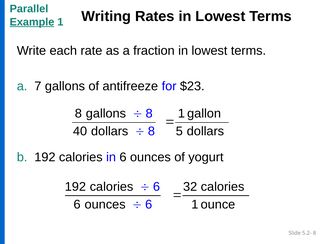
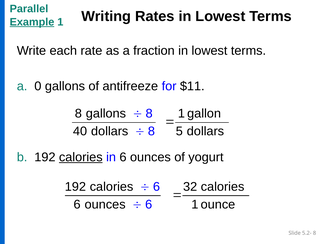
7: 7 -> 0 (38, 86)
$23: $23 -> $11 (192, 86)
calories underline: none -> present (81, 157)
